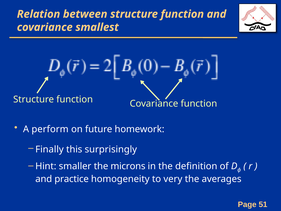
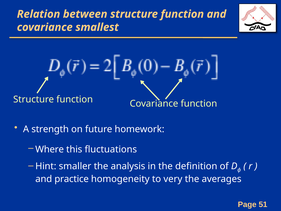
perform: perform -> strength (50, 129)
Finally: Finally -> Where (50, 149)
surprisingly: surprisingly -> fluctuations (111, 149)
microns: microns -> analysis (128, 166)
